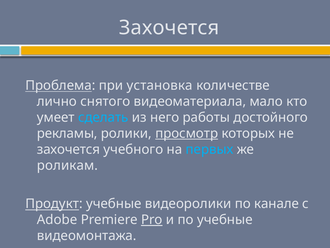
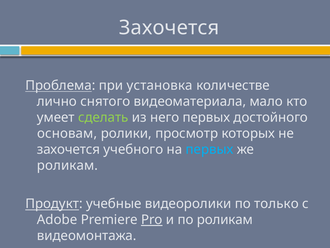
сделать colour: light blue -> light green (103, 117)
него работы: работы -> первых (206, 117)
рекламы: рекламы -> основам (67, 133)
просмотр underline: present -> none (187, 133)
канале: канале -> только (276, 203)
по учебные: учебные -> роликам (225, 219)
